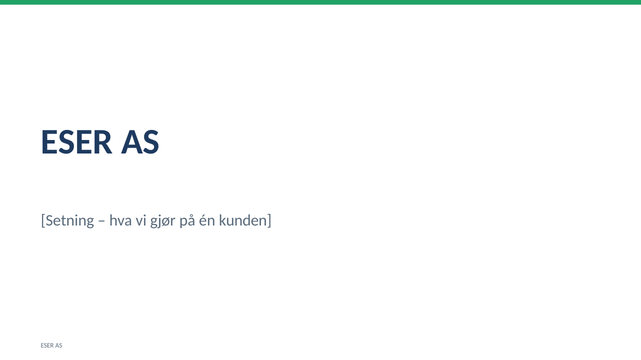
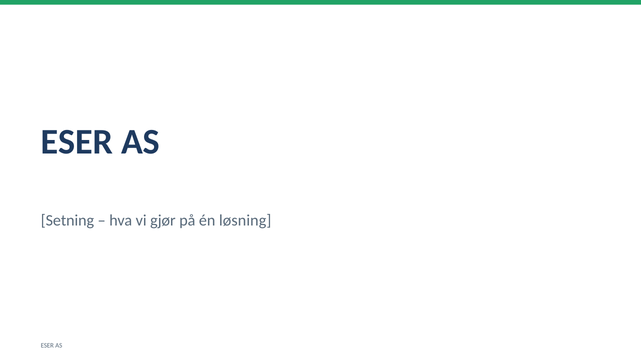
kunden: kunden -> løsning (245, 221)
